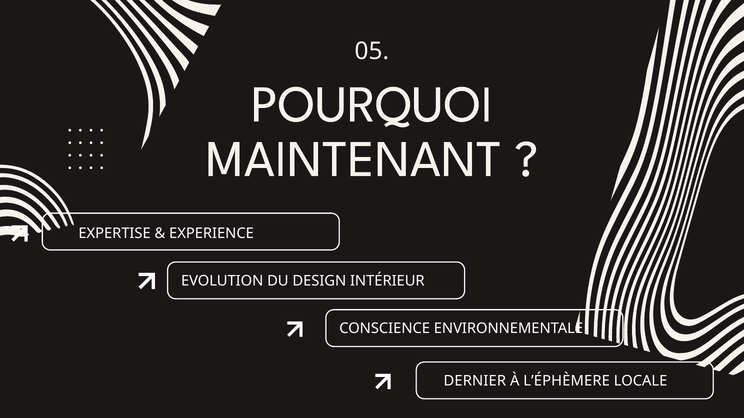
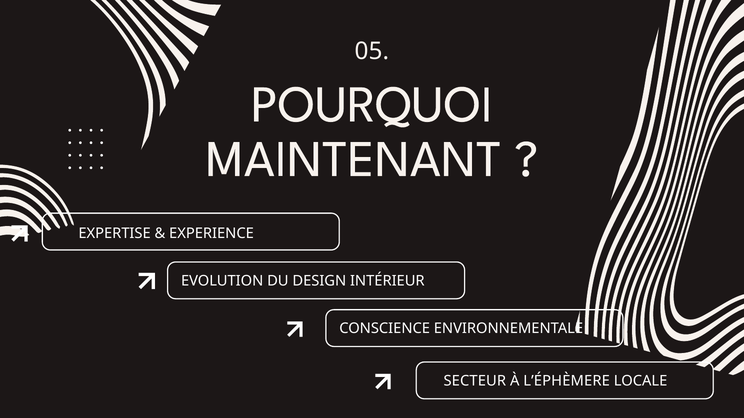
DERNIER: DERNIER -> SECTEUR (475, 381)
